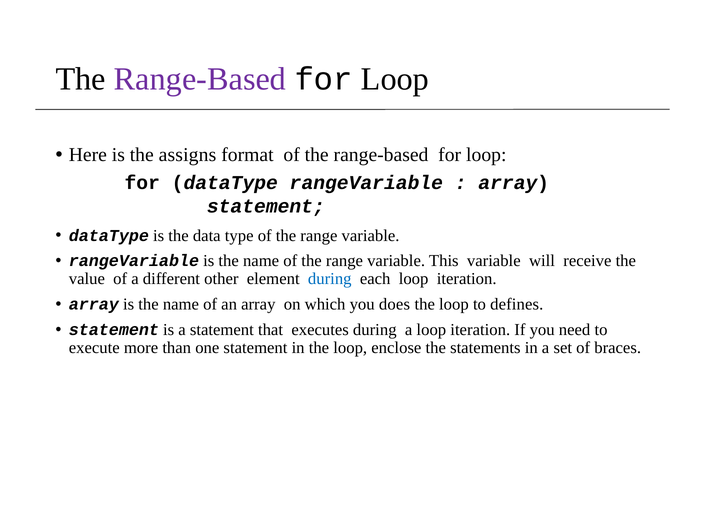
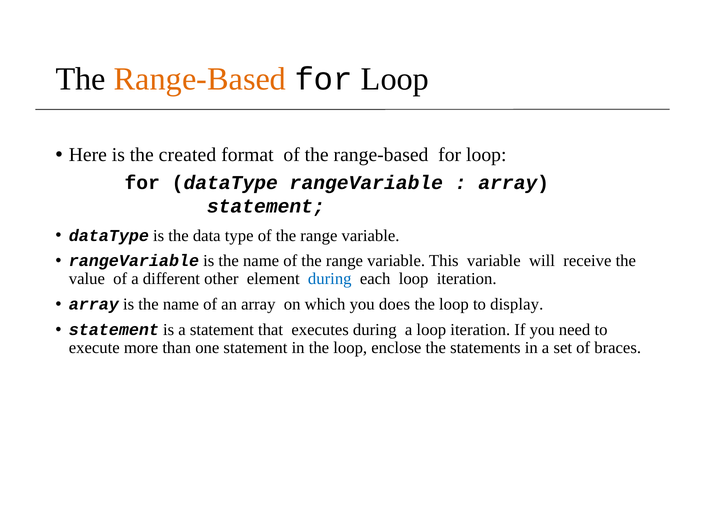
Range-Based colour: purple -> orange (200, 79)
assigns: assigns -> created (188, 155)
defines: defines -> display (517, 305)
